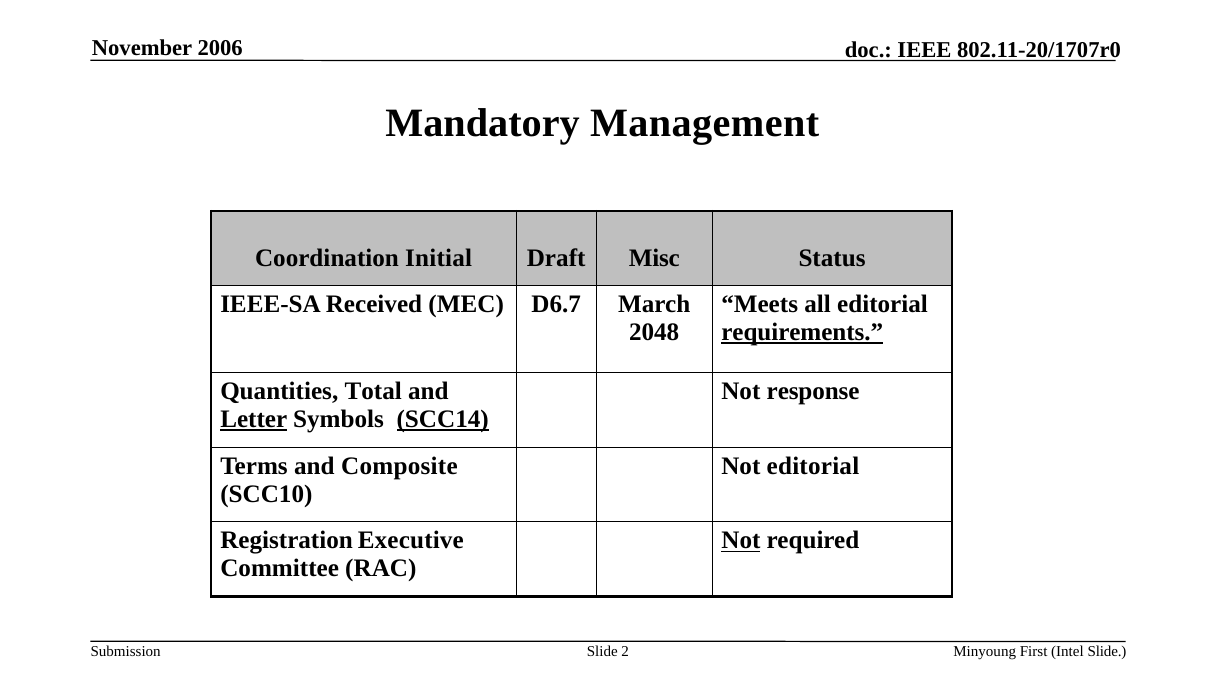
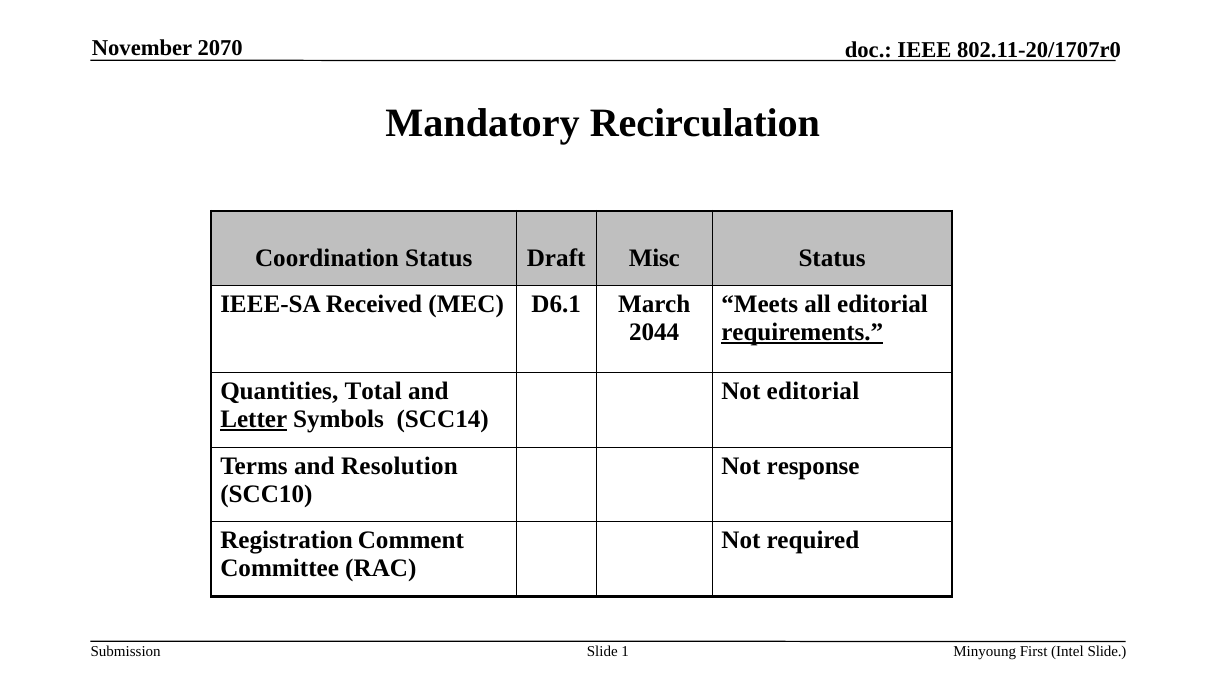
2006: 2006 -> 2070 (220, 48)
Management: Management -> Recirculation (705, 123)
Coordination Initial: Initial -> Status (439, 257)
D6.7: D6.7 -> D6.1 (556, 304)
2048: 2048 -> 2044 (654, 332)
Not response: response -> editorial (813, 391)
SCC14 underline: present -> none (443, 419)
Composite: Composite -> Resolution (399, 466)
Not editorial: editorial -> response (813, 466)
Executive: Executive -> Comment (411, 540)
Not underline: present -> none (741, 540)
2: 2 -> 1 (625, 651)
